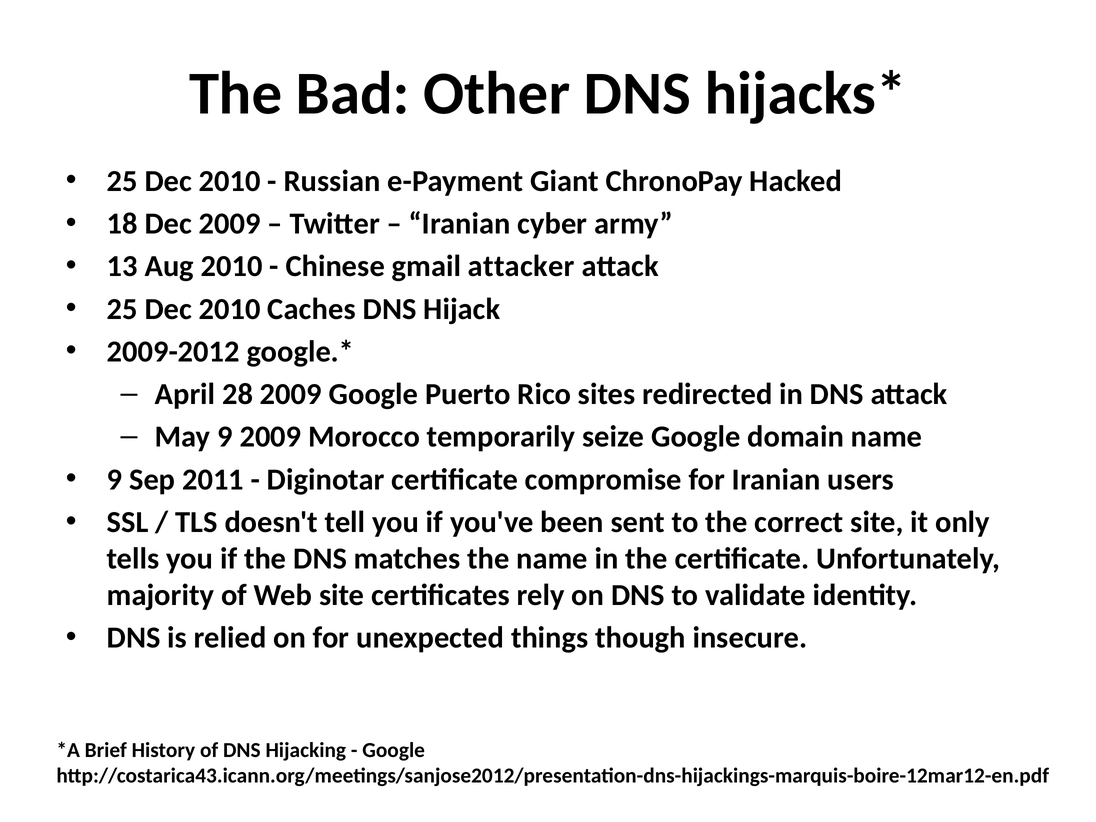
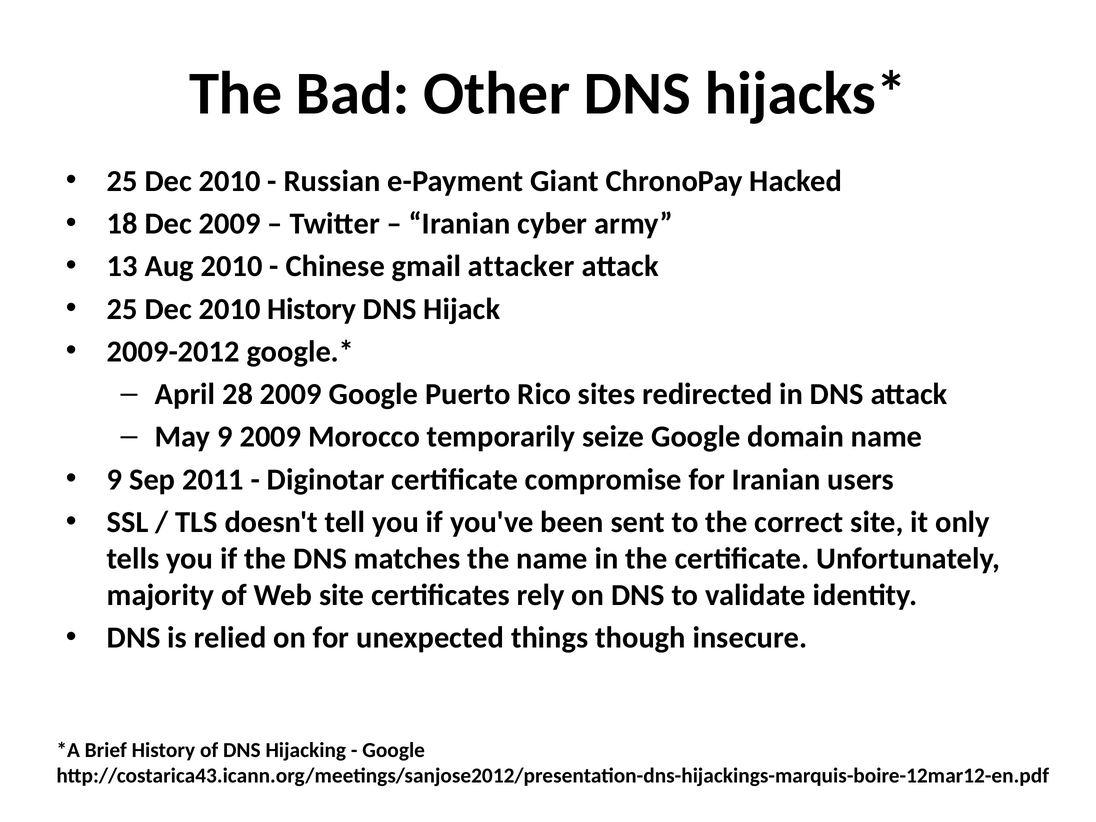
2010 Caches: Caches -> History (312, 309)
